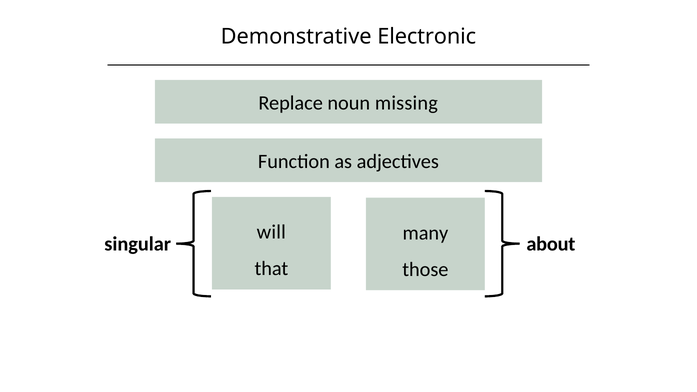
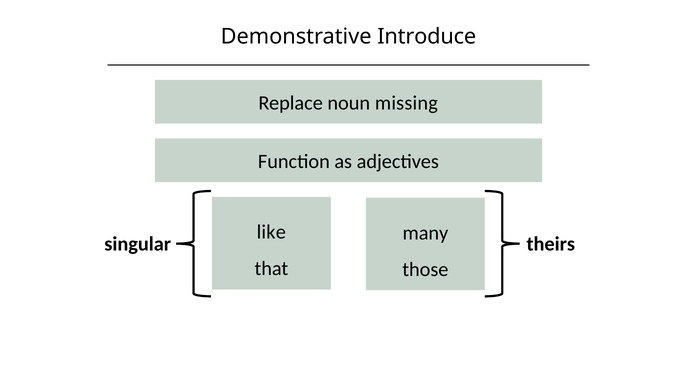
Electronic: Electronic -> Introduce (427, 36)
will: will -> like (271, 232)
about: about -> theirs (551, 244)
